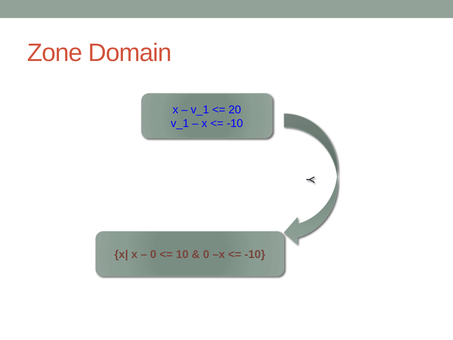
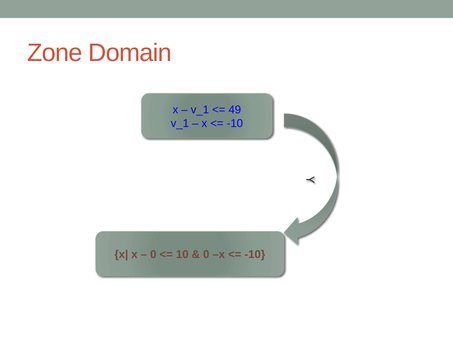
20: 20 -> 49 (235, 110)
